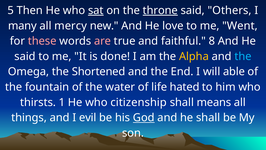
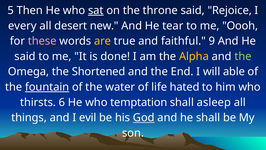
throne underline: present -> none (160, 10)
Others: Others -> Rejoice (230, 10)
many: many -> every (22, 26)
mercy: mercy -> desert (71, 26)
love: love -> tear (173, 26)
Went: Went -> Oooh (240, 26)
are colour: pink -> yellow (103, 41)
8: 8 -> 9 (212, 41)
the colour: light blue -> light green (243, 56)
fountain underline: none -> present (47, 87)
1: 1 -> 6 (62, 102)
citizenship: citizenship -> temptation (139, 102)
means: means -> asleep (214, 102)
